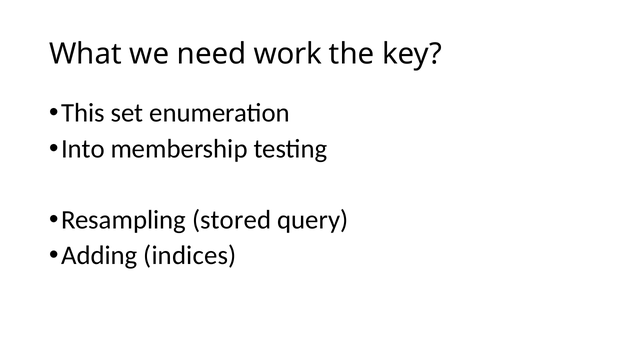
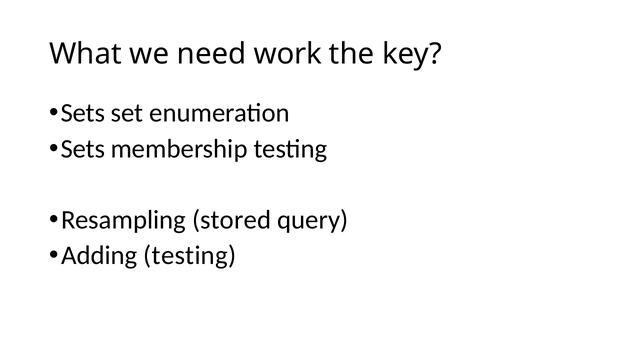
This: This -> Sets (83, 113)
Into: Into -> Sets (83, 149)
Adding indices: indices -> testing (190, 255)
